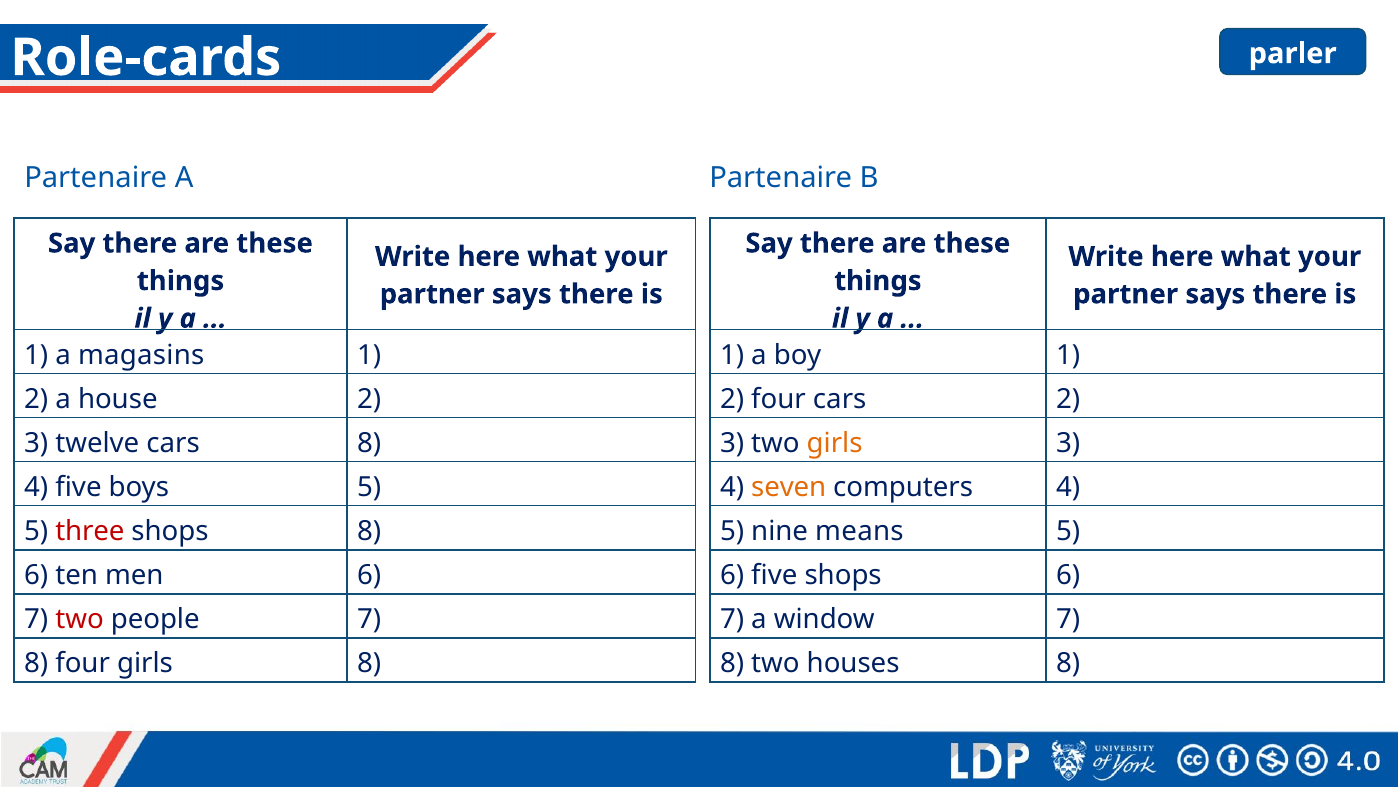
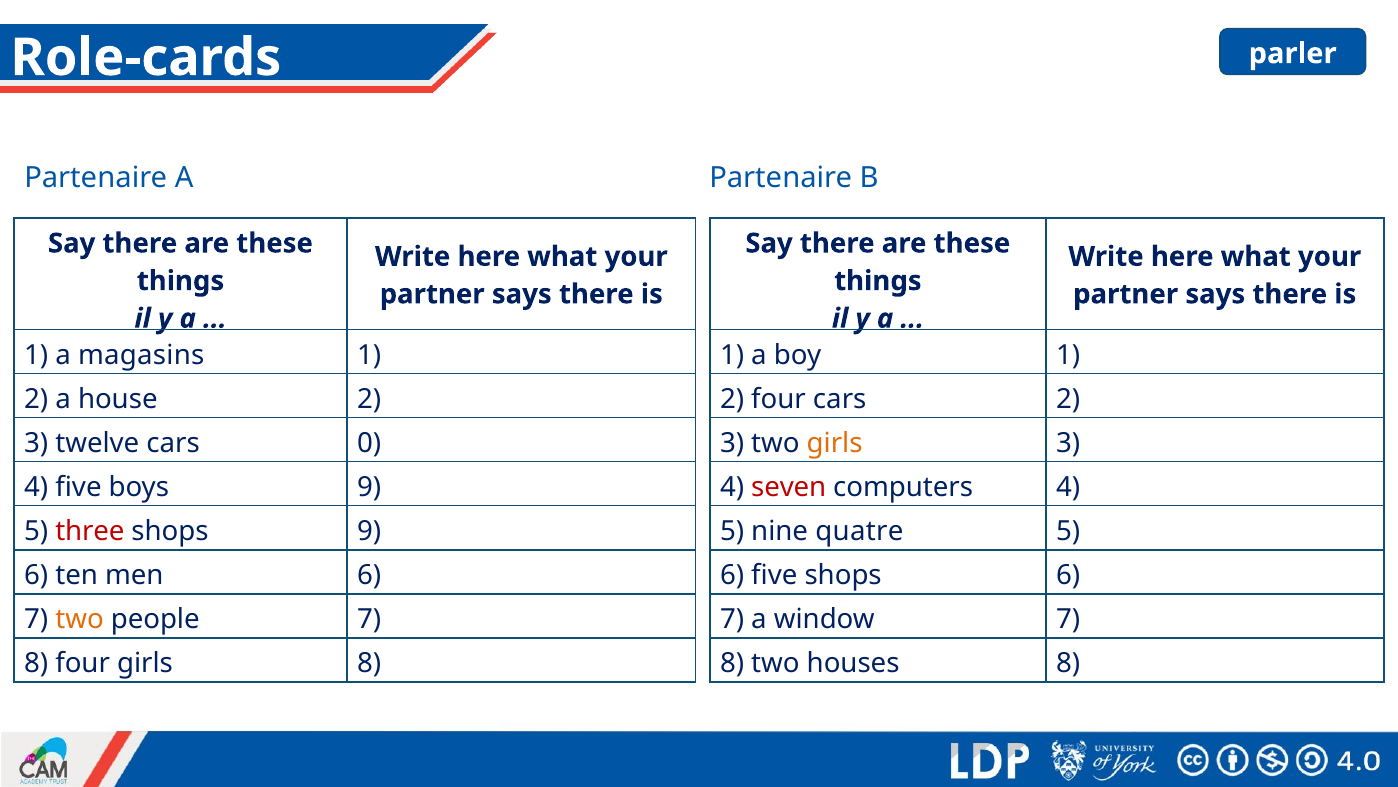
cars 8: 8 -> 0 (369, 443)
boys 5: 5 -> 9 (369, 487)
seven colour: orange -> red (789, 487)
shops 8: 8 -> 9 (369, 531)
means: means -> quatre (859, 531)
two colour: red -> orange (80, 619)
